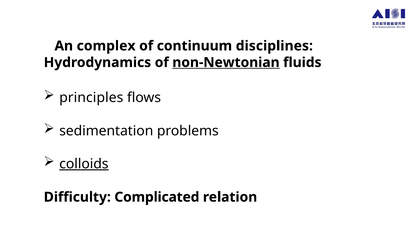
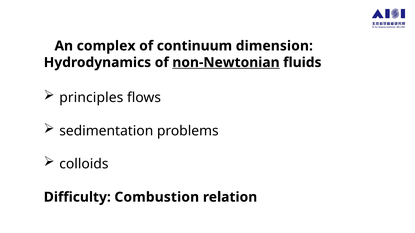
disciplines: disciplines -> dimension (274, 46)
colloids underline: present -> none (84, 164)
Complicated: Complicated -> Combustion (157, 197)
